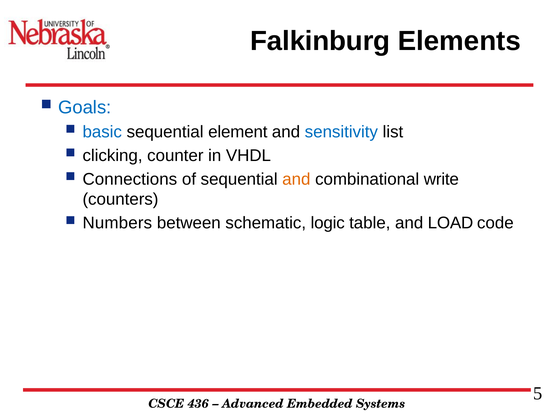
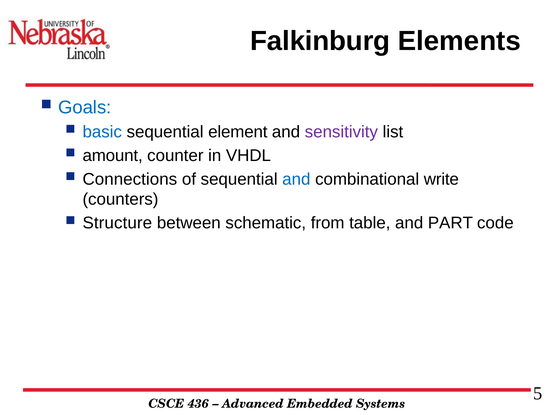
sensitivity colour: blue -> purple (341, 132)
clicking: clicking -> amount (113, 156)
and colour: orange -> blue (296, 179)
Numbers: Numbers -> Structure (117, 223)
logic: logic -> from (328, 223)
LOAD: LOAD -> PART (450, 223)
